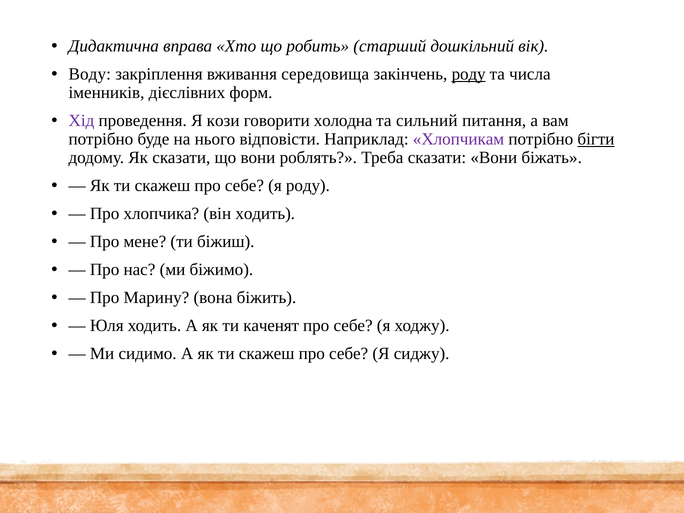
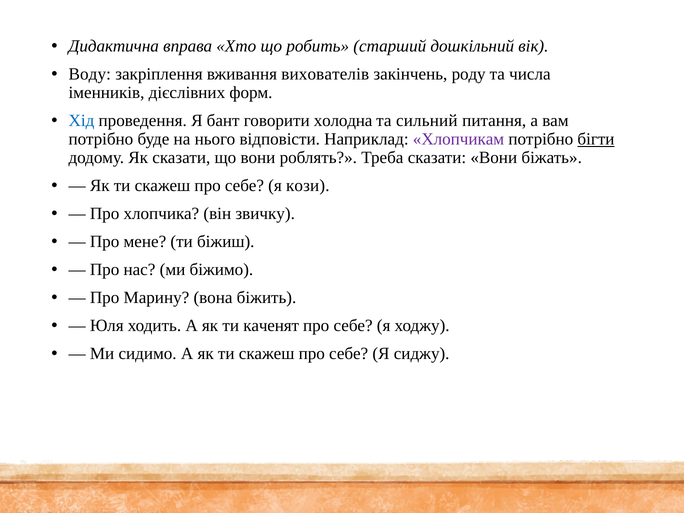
середовища: середовища -> вихователів (325, 74)
роду underline: present -> none (469, 74)
Хід colour: purple -> blue (81, 121)
кози: кози -> бант (223, 121)
я роду: роду -> кози (308, 186)
він ходить: ходить -> звичку (265, 214)
